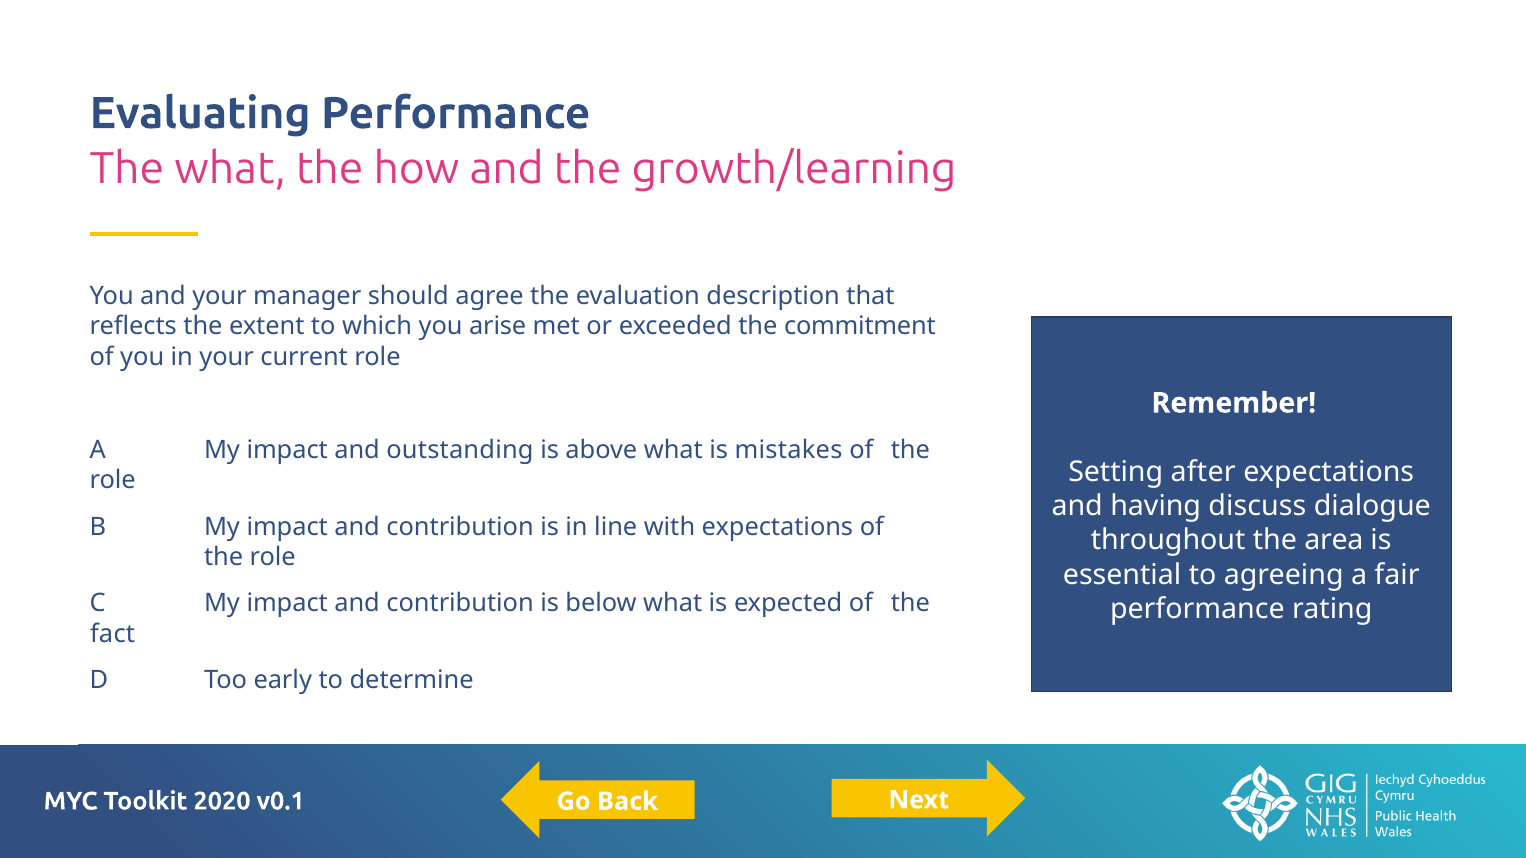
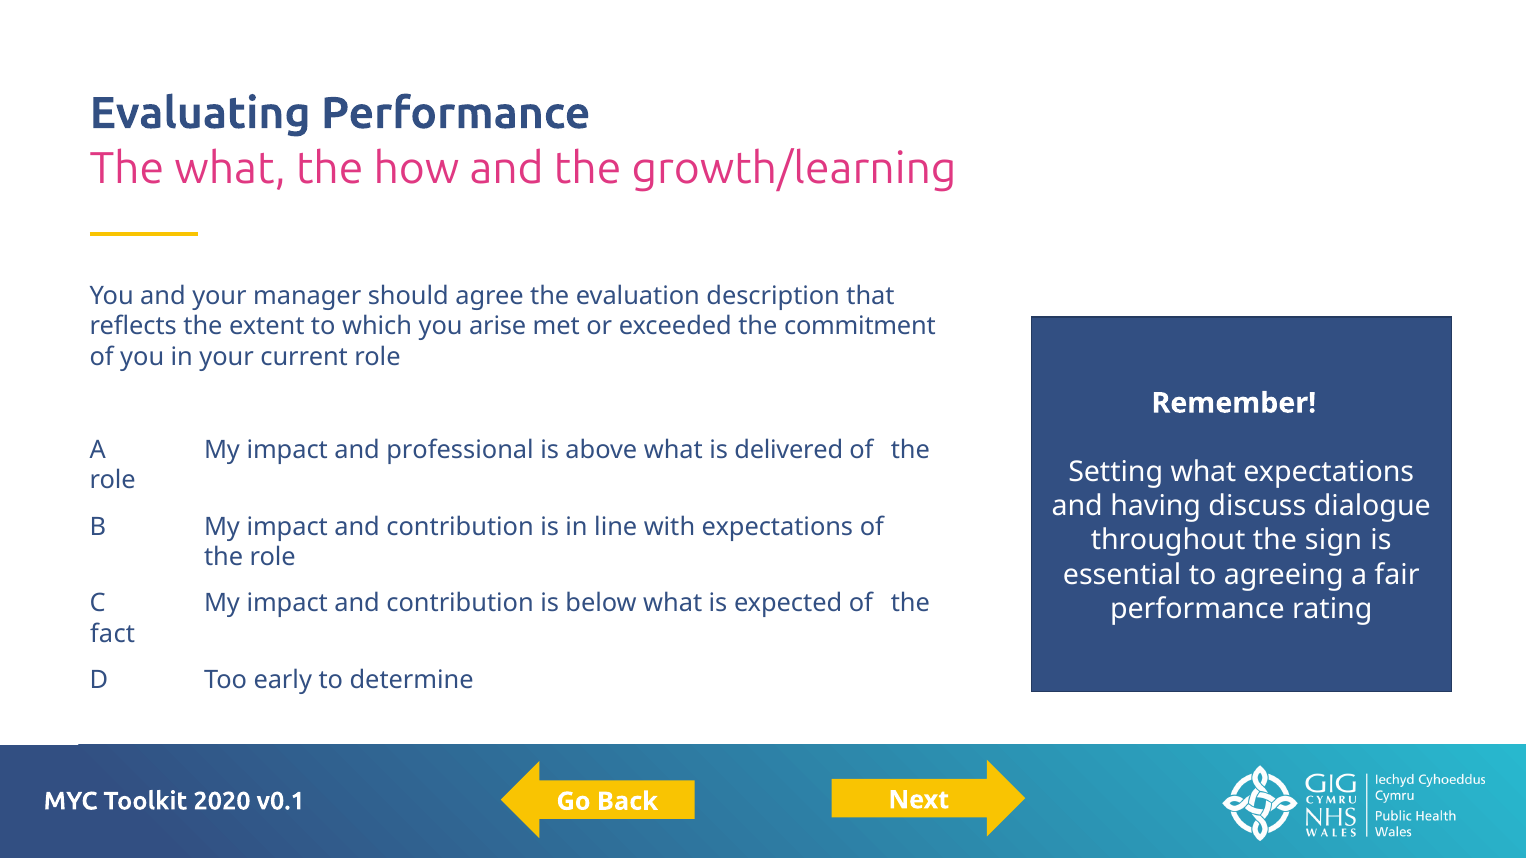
outstanding: outstanding -> professional (460, 450)
mistakes: mistakes -> delivered (789, 450)
Setting after: after -> what (1203, 472)
area: area -> sign (1334, 541)
